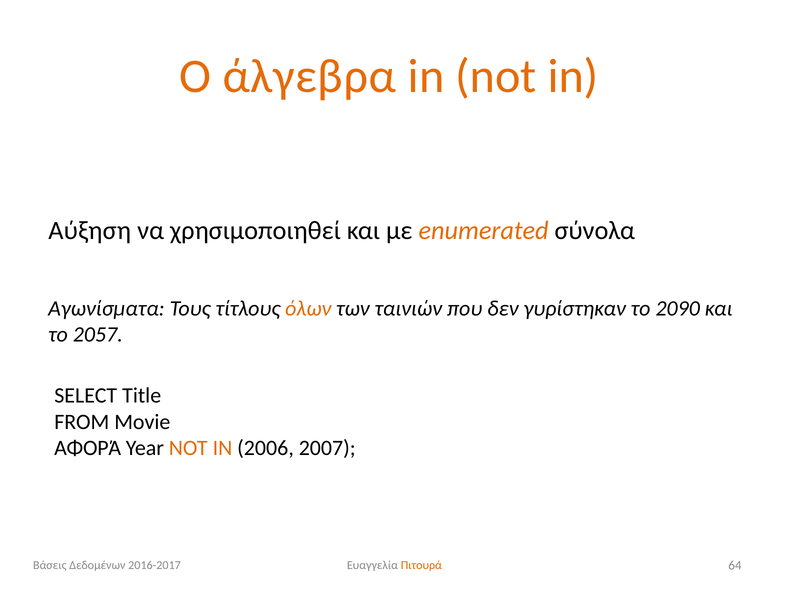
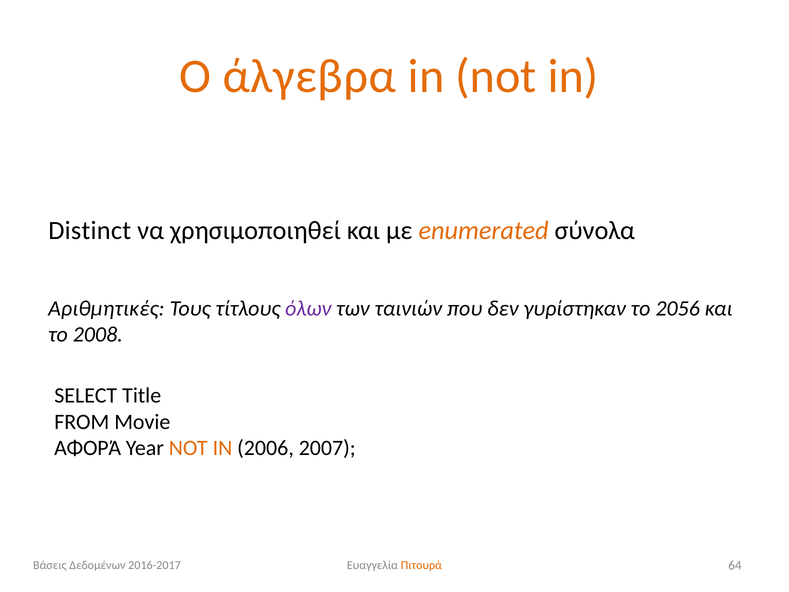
Αύξηση: Αύξηση -> Distinct (90, 230)
Αγωνίσματα: Αγωνίσματα -> Αριθμητικές (106, 308)
όλων colour: orange -> purple (308, 308)
2090: 2090 -> 2056 (678, 308)
2057: 2057 -> 2008 (98, 335)
